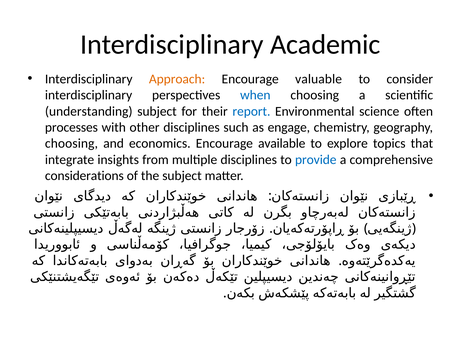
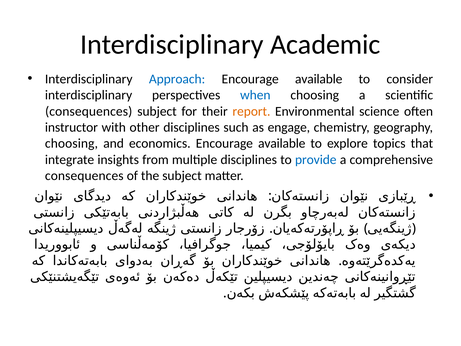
Approach colour: orange -> blue (177, 79)
valuable: valuable -> available (319, 79)
understanding: understanding -> consequences (89, 111)
report colour: blue -> orange (251, 111)
processes: processes -> instructor (71, 127)
considerations: considerations -> consequences (84, 176)
